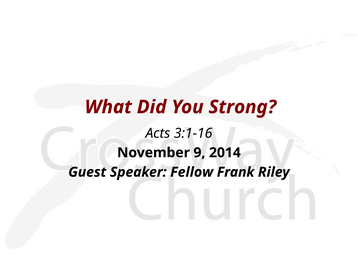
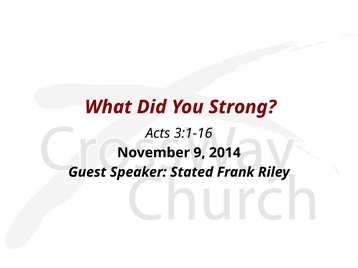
Fellow: Fellow -> Stated (192, 172)
